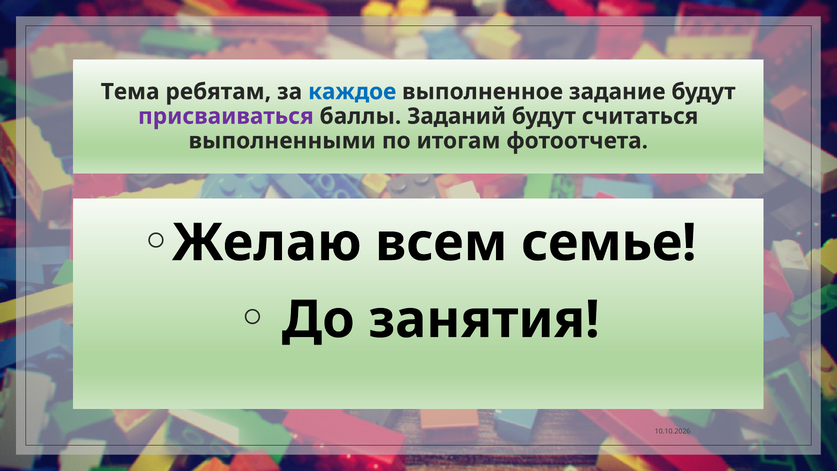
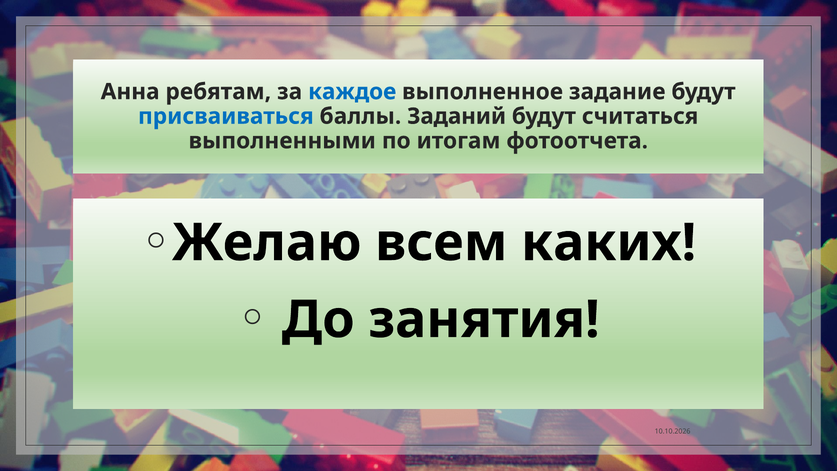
Тема: Тема -> Анна (130, 92)
присваиваться colour: purple -> blue (226, 116)
семье: семье -> каких (609, 243)
